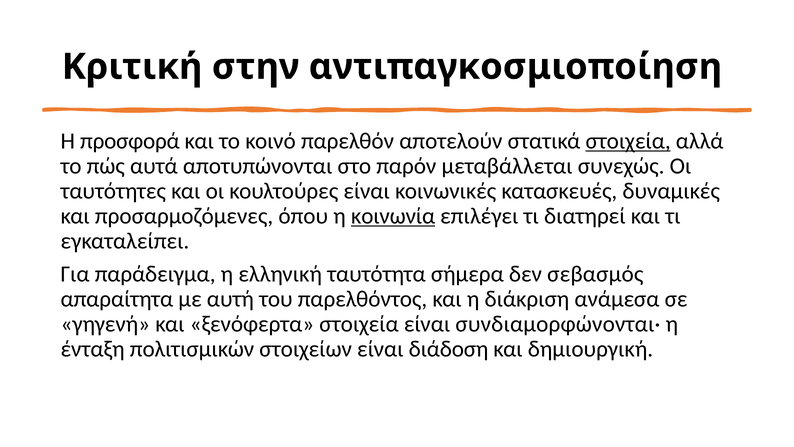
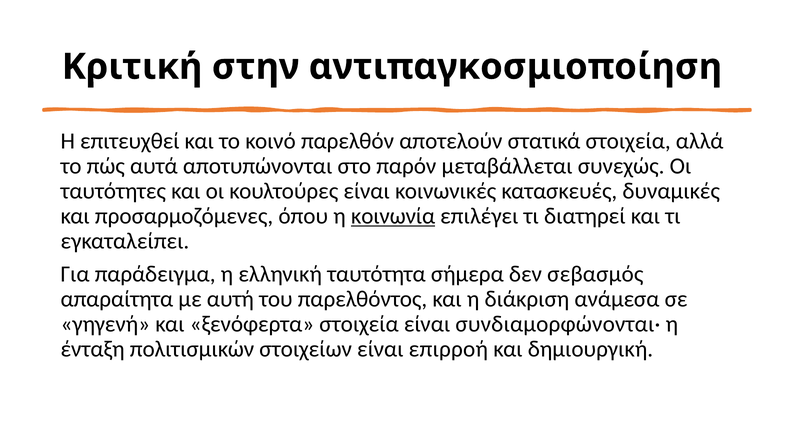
προσφορά: προσφορά -> επιτευχθεί (130, 141)
στοιχεία underline: present -> none (628, 141)
διάδοση: διάδοση -> επιρροή (448, 349)
